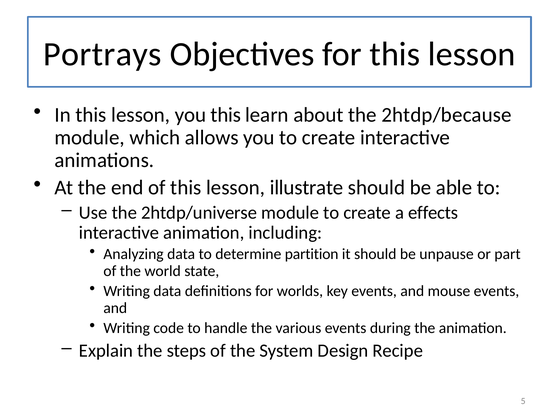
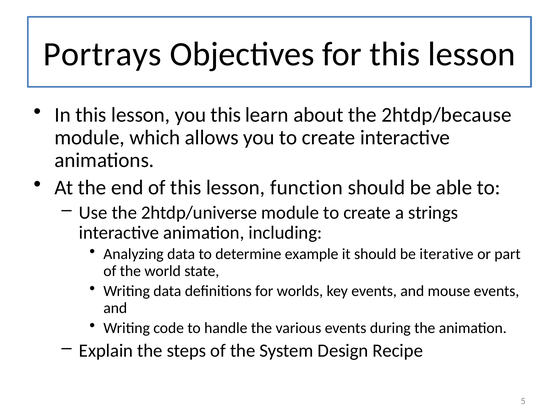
illustrate: illustrate -> function (306, 187)
effects: effects -> strings (433, 212)
partition: partition -> example (312, 254)
unpause: unpause -> iterative (446, 254)
